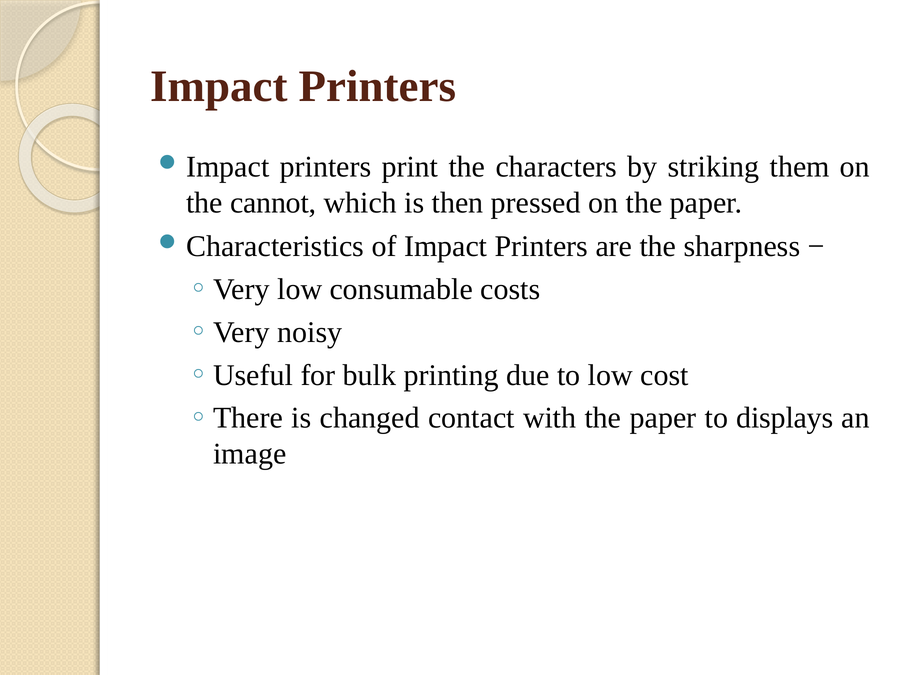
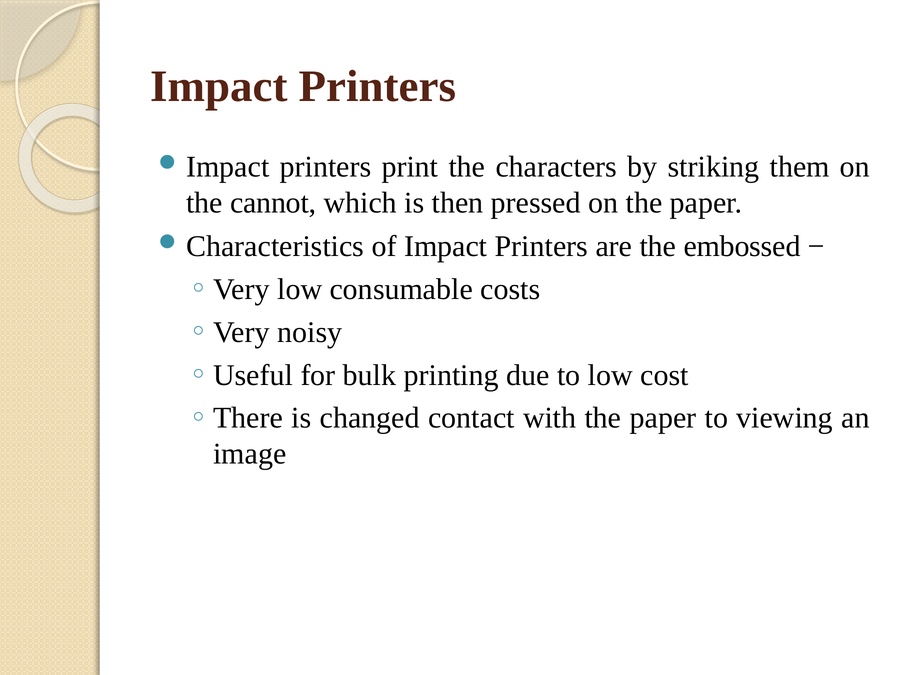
sharpness: sharpness -> embossed (742, 247)
displays: displays -> viewing (785, 418)
